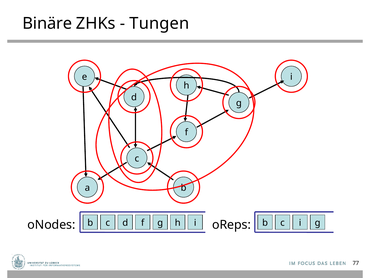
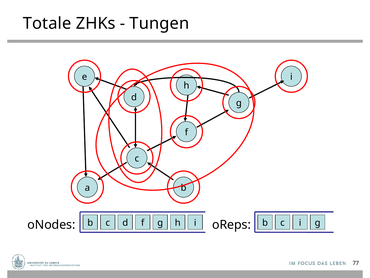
Binäre: Binäre -> Totale (47, 23)
